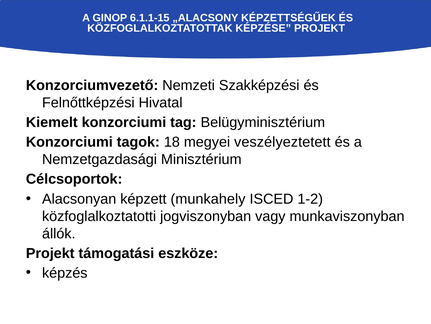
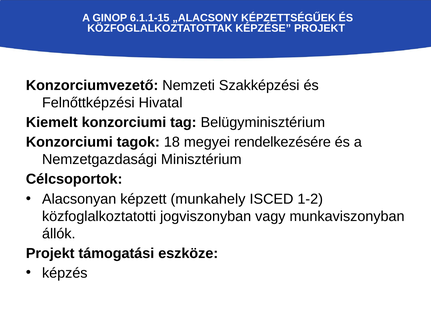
veszélyeztetett: veszélyeztetett -> rendelkezésére (282, 142)
